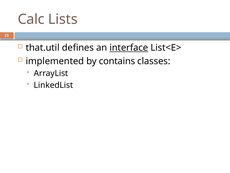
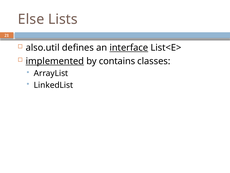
Calc: Calc -> Else (31, 19)
that.util: that.util -> also.util (43, 48)
implemented underline: none -> present (55, 61)
